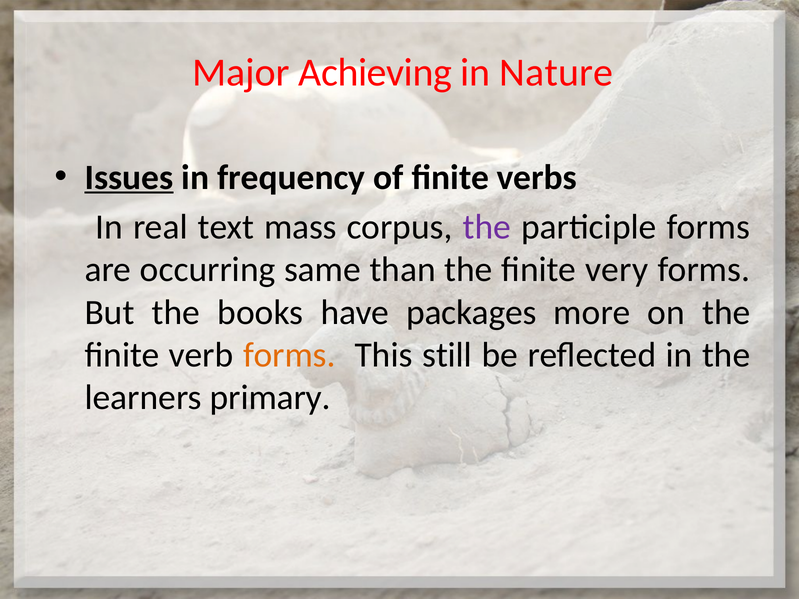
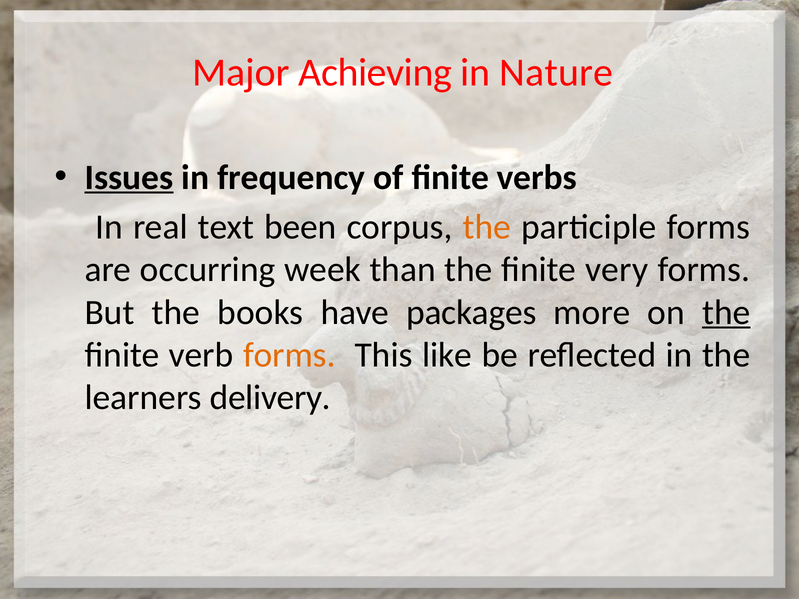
mass: mass -> been (300, 227)
the colour: purple -> orange (487, 227)
same: same -> week (322, 270)
the underline: none -> present (726, 313)
still: still -> like (447, 355)
primary: primary -> delivery (270, 398)
